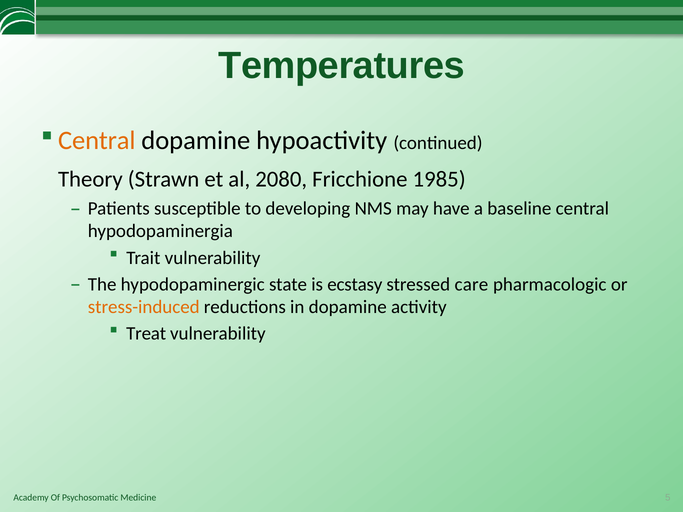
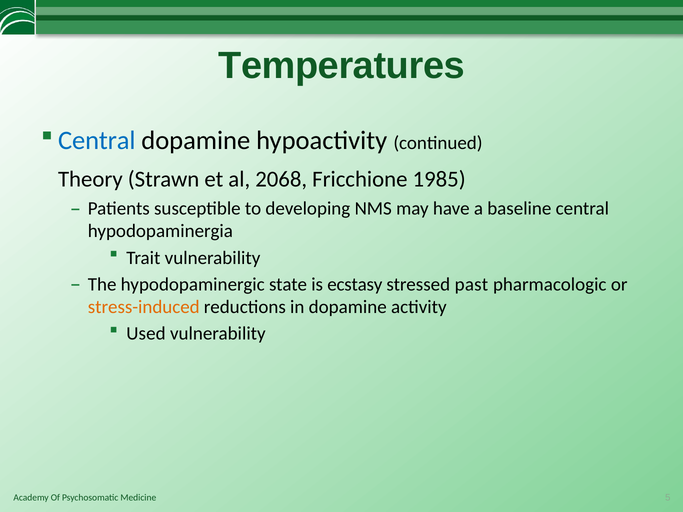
Central colour: orange -> blue (97, 141)
2080: 2080 -> 2068 (281, 179)
care: care -> past (471, 284)
Treat: Treat -> Used (146, 334)
